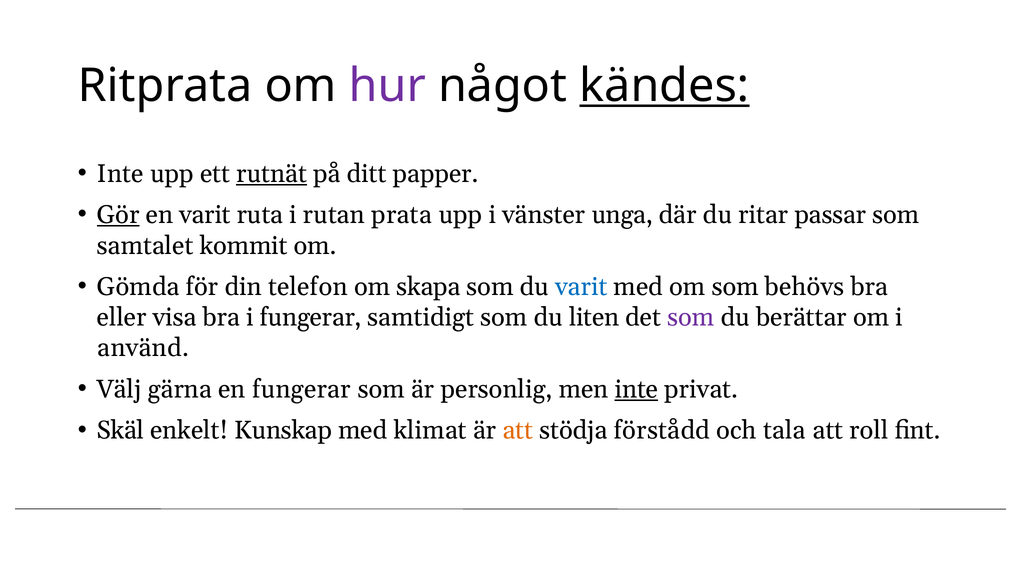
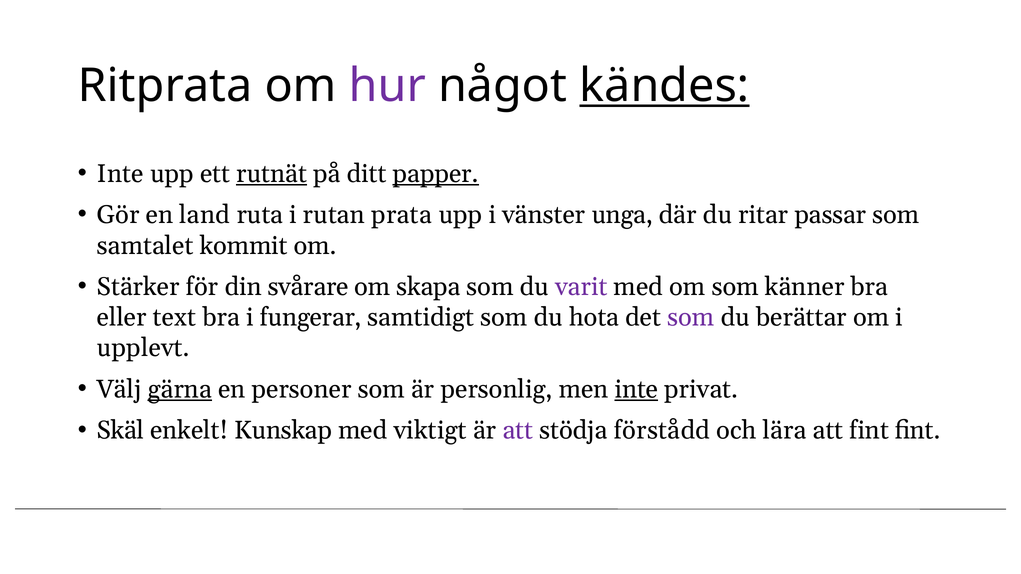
papper underline: none -> present (436, 174)
Gör underline: present -> none (118, 215)
en varit: varit -> land (205, 215)
Gömda: Gömda -> Stärker (138, 287)
telefon: telefon -> svårare (308, 287)
varit colour: blue -> purple (581, 287)
behövs: behövs -> känner (805, 287)
visa: visa -> text (174, 318)
liten: liten -> hota (594, 318)
använd: använd -> upplevt (143, 348)
gärna underline: none -> present (180, 390)
en fungerar: fungerar -> personer (302, 390)
klimat: klimat -> viktigt (430, 431)
att colour: orange -> purple (518, 431)
tala: tala -> lära (785, 431)
att roll: roll -> fint (869, 431)
